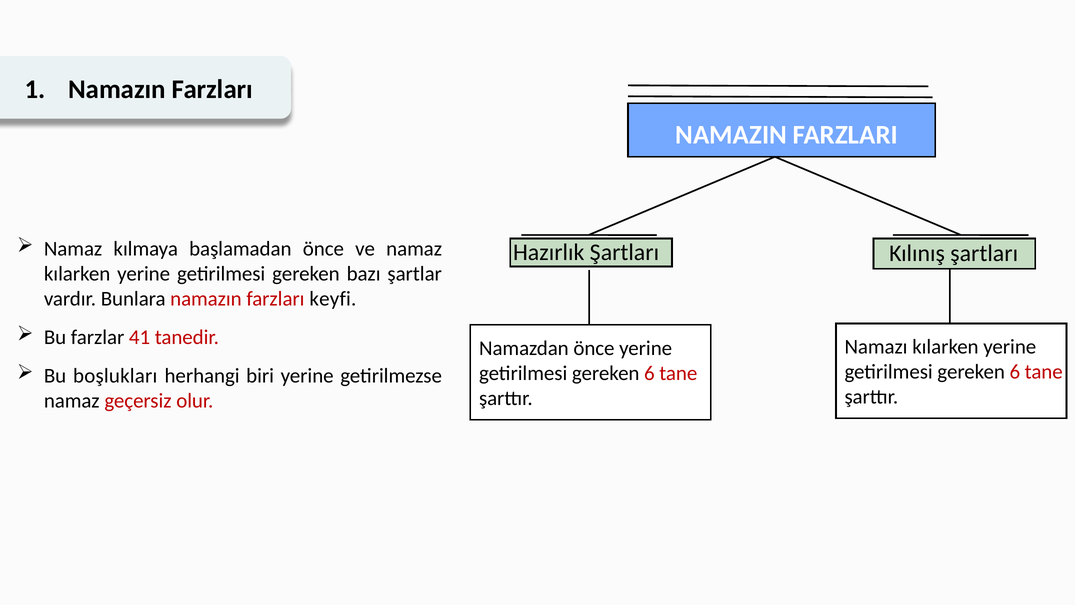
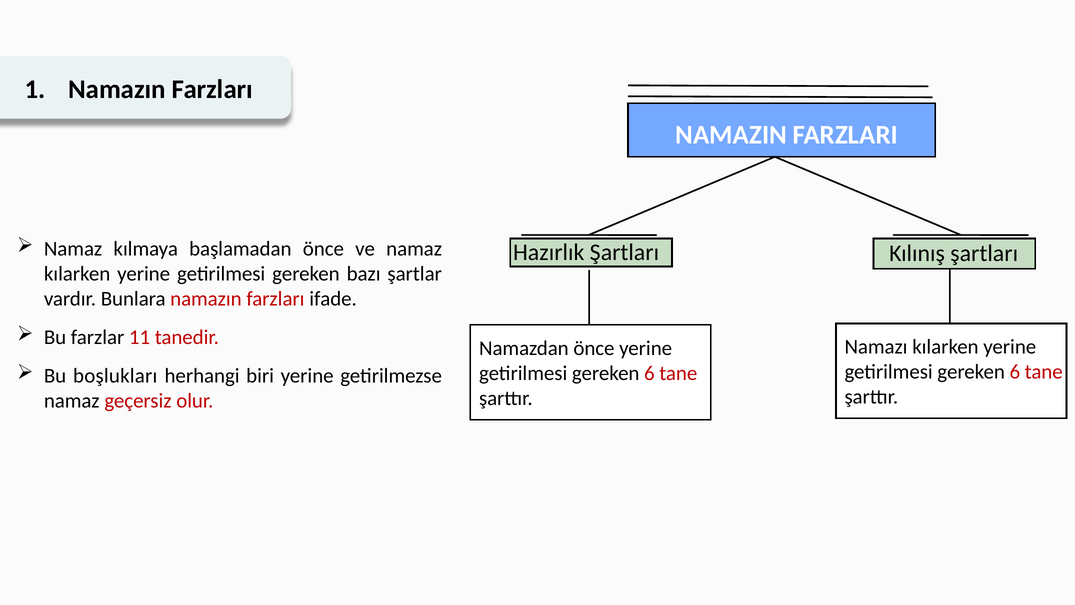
keyfi: keyfi -> ifade (333, 299)
41: 41 -> 11 (140, 337)
